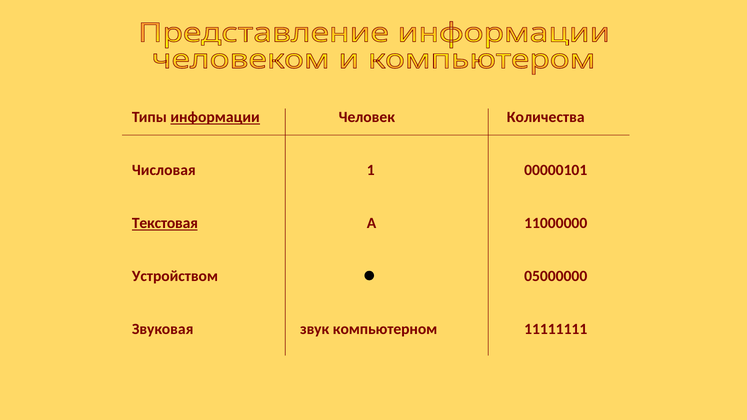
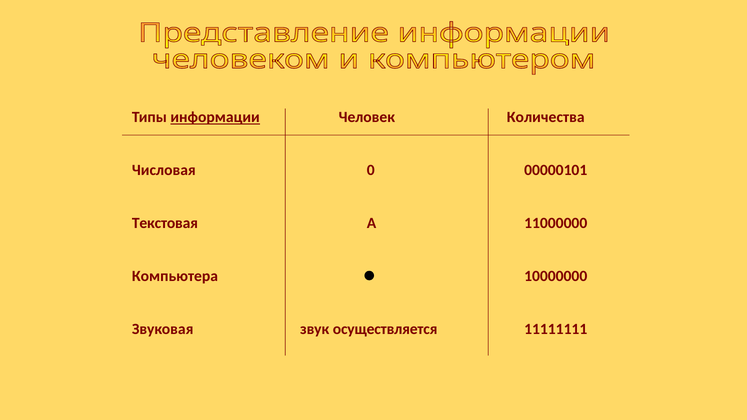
1: 1 -> 0 (371, 170)
Текстовая underline: present -> none (165, 223)
Устройством: Устройством -> Компьютера (175, 276)
05000000: 05000000 -> 10000000 (556, 276)
компьютерном: компьютерном -> осуществляется (385, 329)
